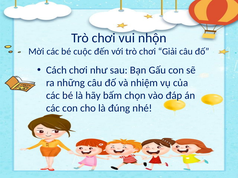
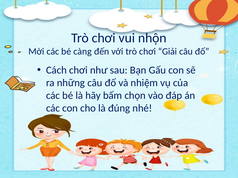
cuộc: cuộc -> càng (83, 52)
